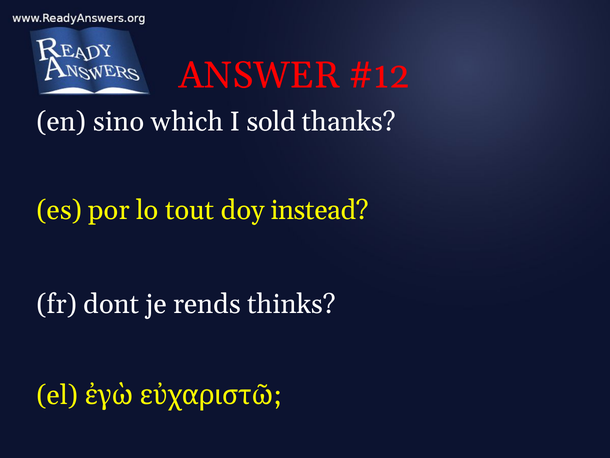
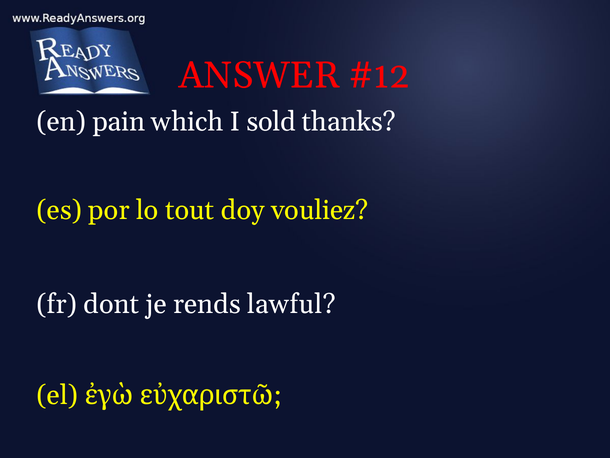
sino: sino -> pain (119, 122)
instead: instead -> vouliez (320, 210)
thinks: thinks -> lawful (291, 304)
